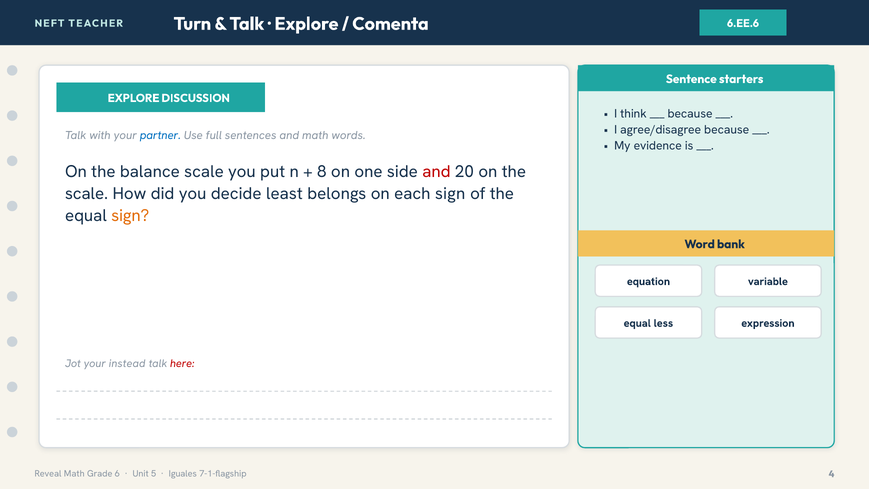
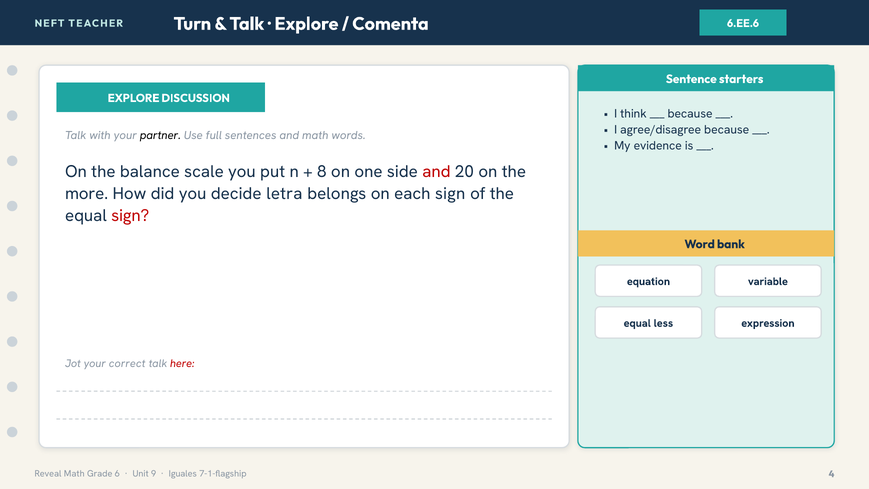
partner colour: blue -> black (160, 135)
scale: scale -> more (87, 194)
least: least -> letra (284, 194)
sign colour: orange -> red (130, 216)
instead: instead -> correct (127, 364)
5: 5 -> 9 (154, 474)
